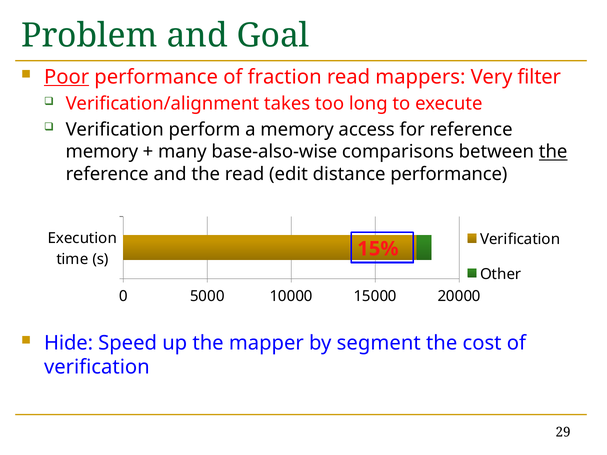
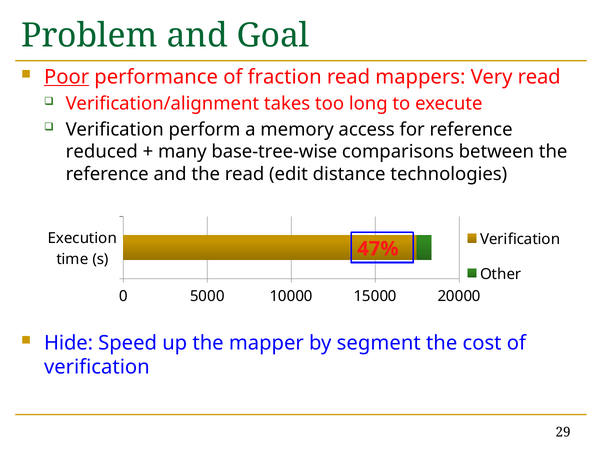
Very filter: filter -> read (539, 77)
memory: memory -> reduced (102, 152)
base-also-wise: base-also-wise -> base-tree-wise (274, 152)
the underline: present -> none (553, 152)
distance performance: performance -> technologies (449, 174)
15%: 15% -> 47% (378, 249)
